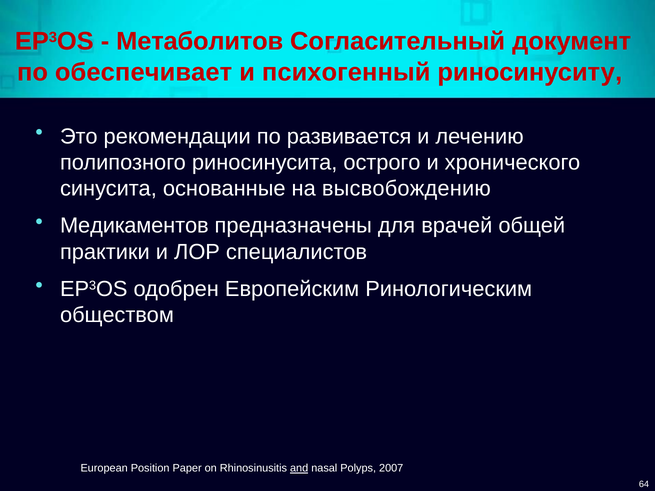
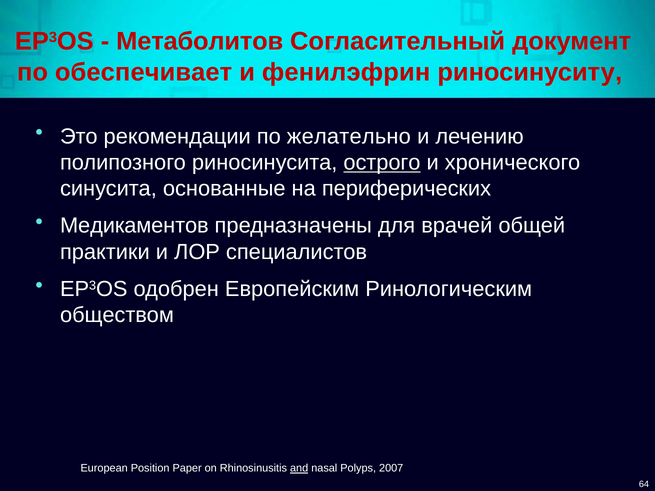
психогенный: психогенный -> фенилэфрин (346, 72)
развивается: развивается -> желательно (349, 136)
острого underline: none -> present (382, 163)
высвобождению: высвобождению -> периферических (406, 189)
